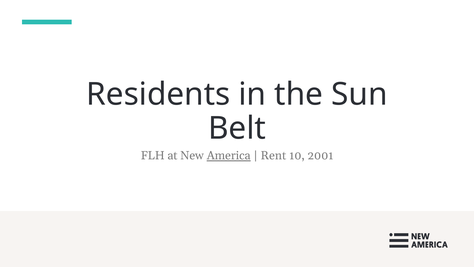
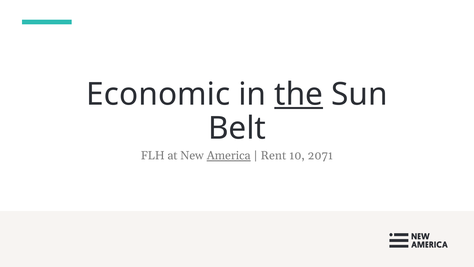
Residents: Residents -> Economic (158, 94)
the underline: none -> present (299, 94)
2001: 2001 -> 2071 (320, 155)
